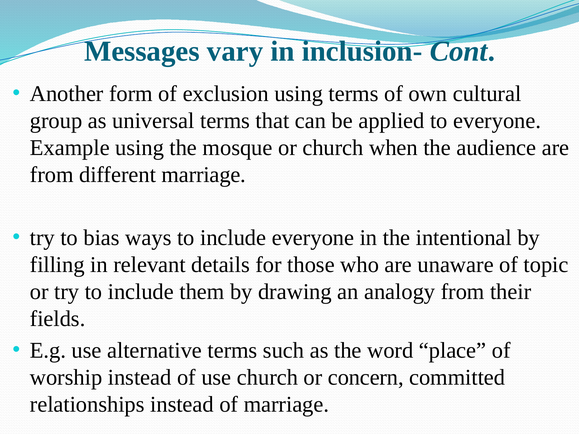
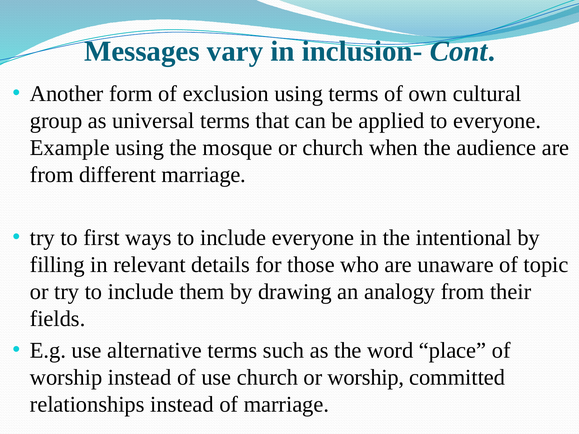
bias: bias -> first (102, 238)
or concern: concern -> worship (366, 378)
